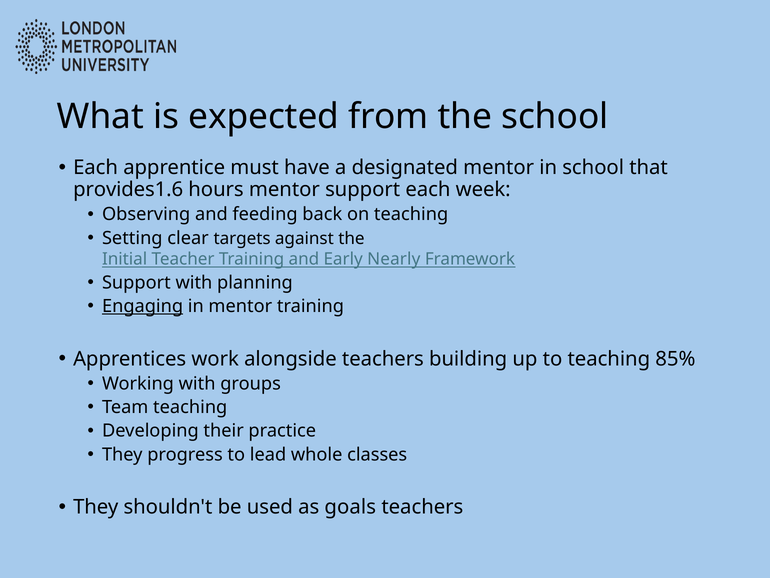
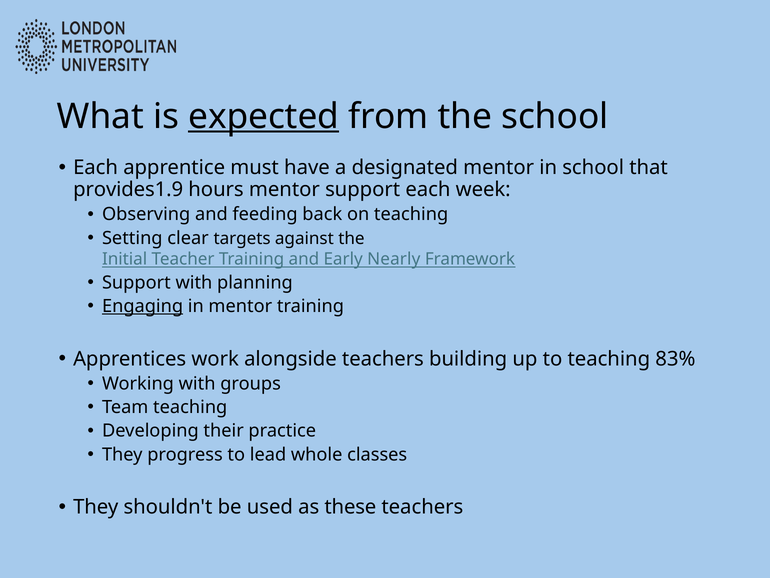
expected underline: none -> present (264, 116)
provides1.6: provides1.6 -> provides1.9 (128, 189)
85%: 85% -> 83% (675, 359)
goals: goals -> these (350, 507)
